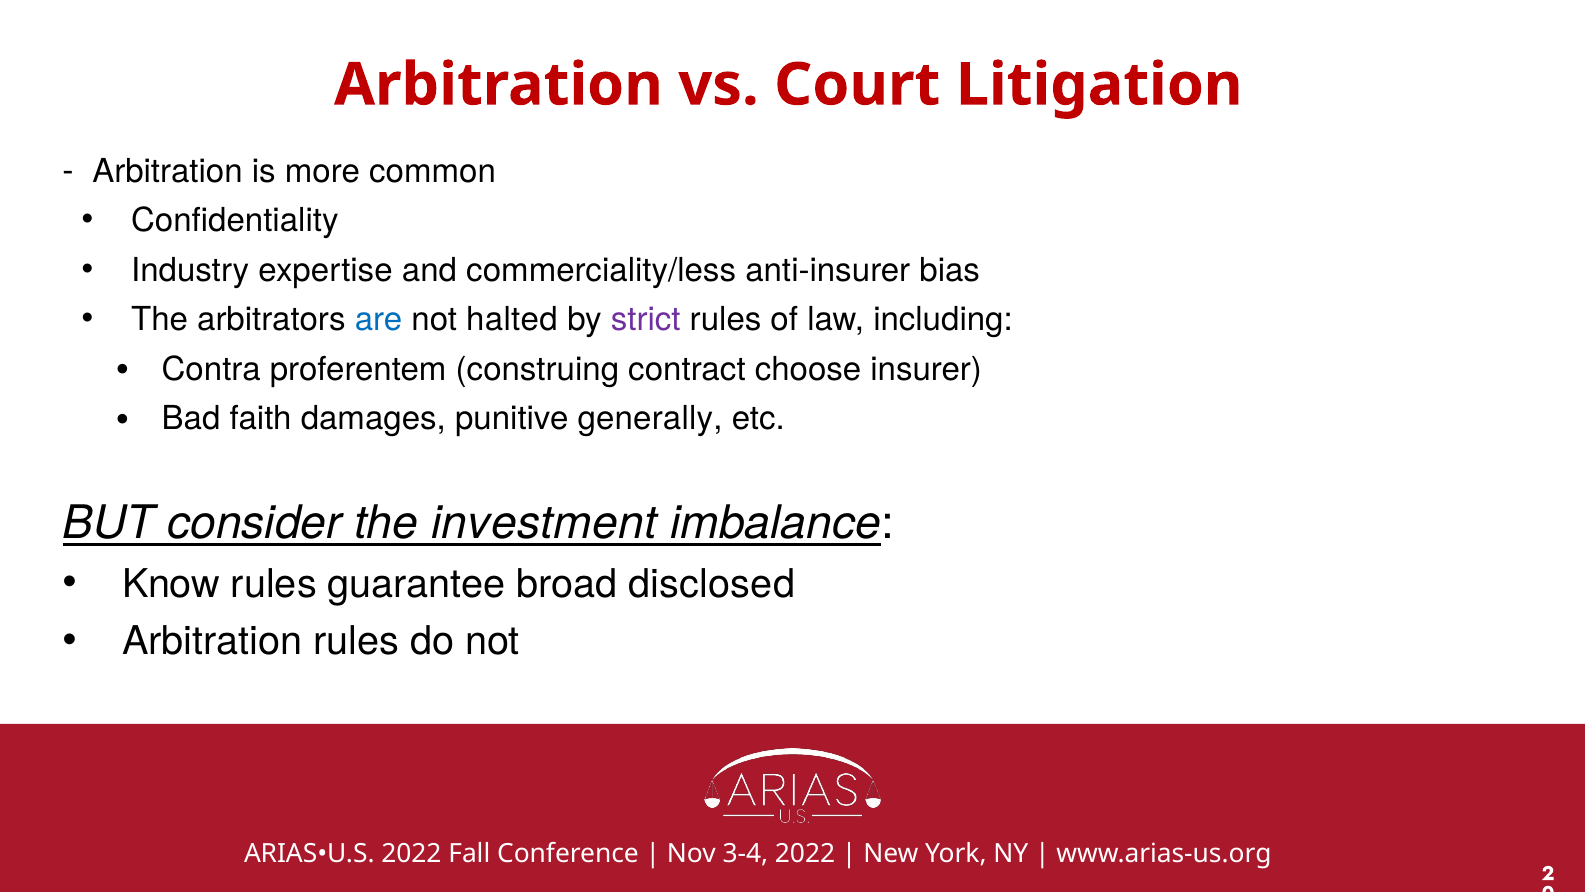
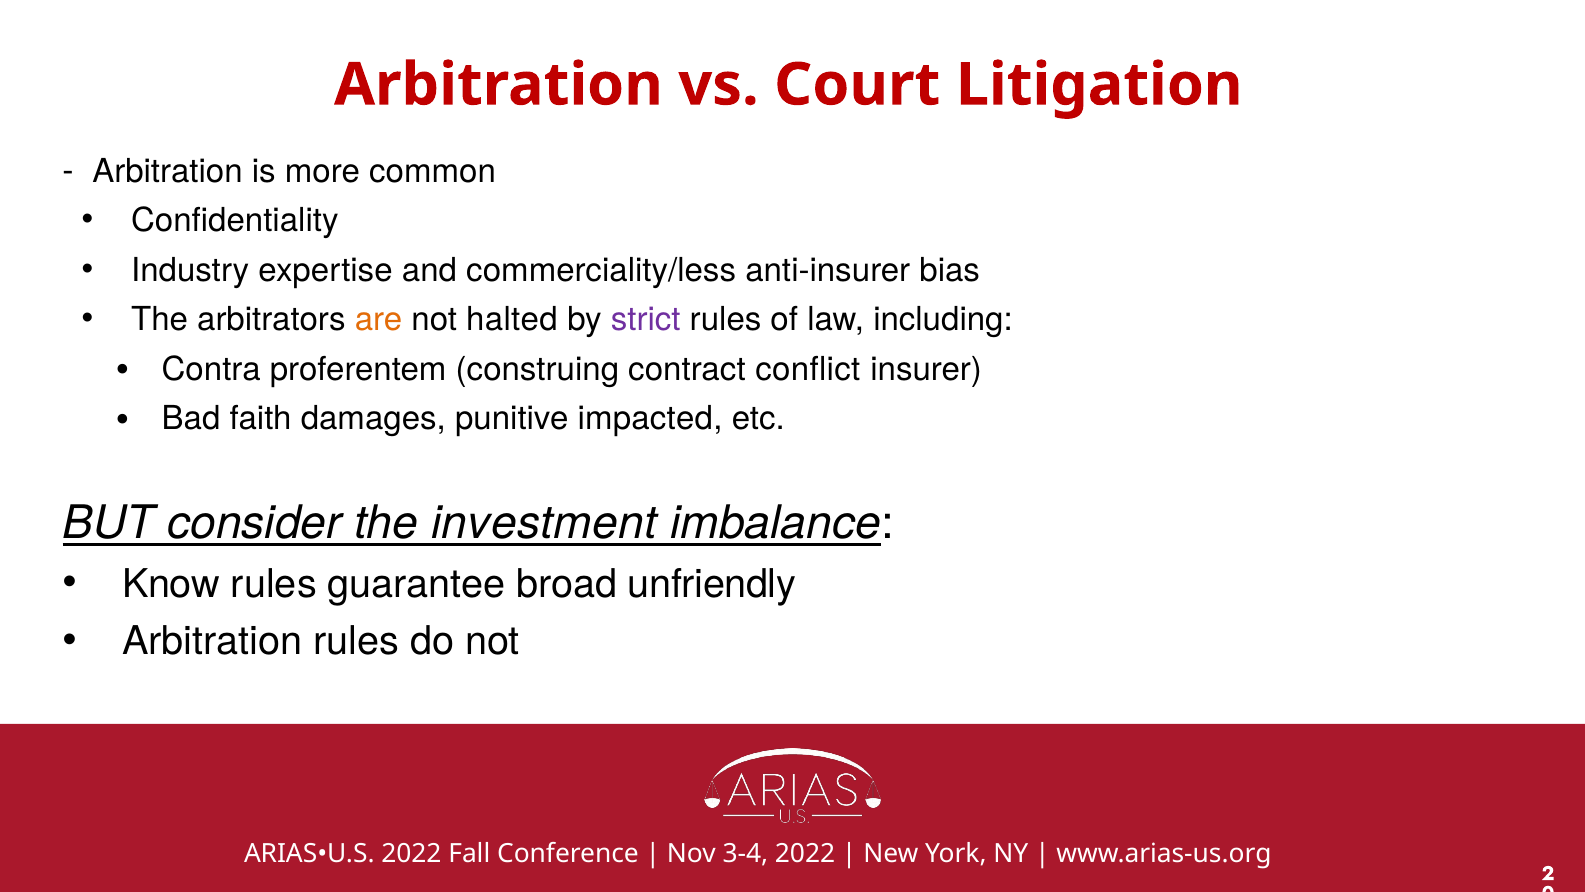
are colour: blue -> orange (379, 320)
choose: choose -> conflict (808, 369)
generally: generally -> impacted (650, 419)
disclosed: disclosed -> unfriendly (712, 584)
